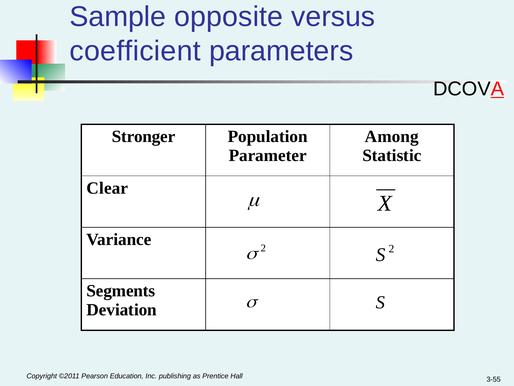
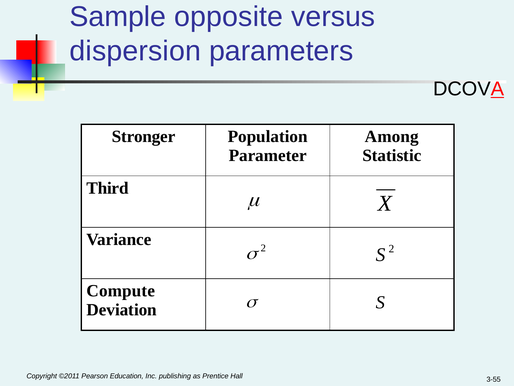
coefficient: coefficient -> dispersion (135, 51)
Clear: Clear -> Third (108, 188)
Segments: Segments -> Compute (121, 291)
